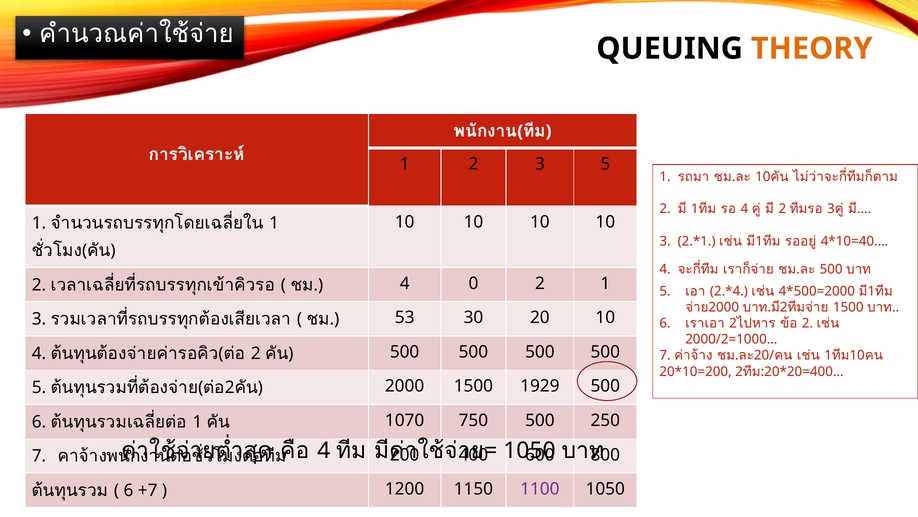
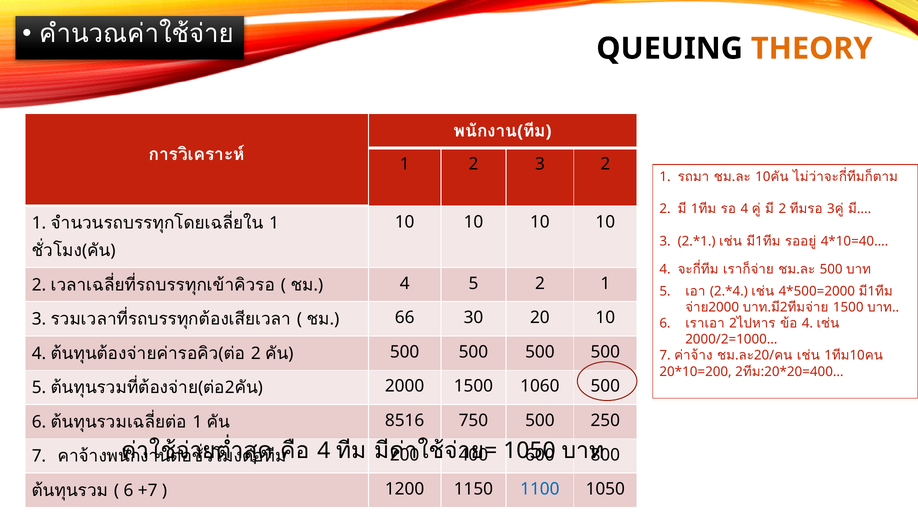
3 5: 5 -> 2 (605, 164)
4 0: 0 -> 5 (474, 283)
53: 53 -> 66 (405, 317)
2: 2 -> 4 (807, 323)
1929: 1929 -> 1060 (540, 386)
1070: 1070 -> 8516 (405, 420)
1100 colour: purple -> blue (540, 489)
